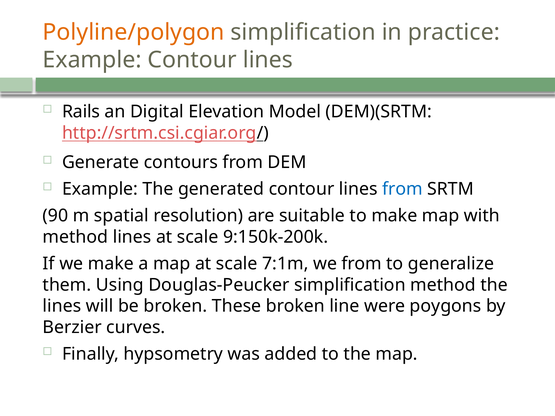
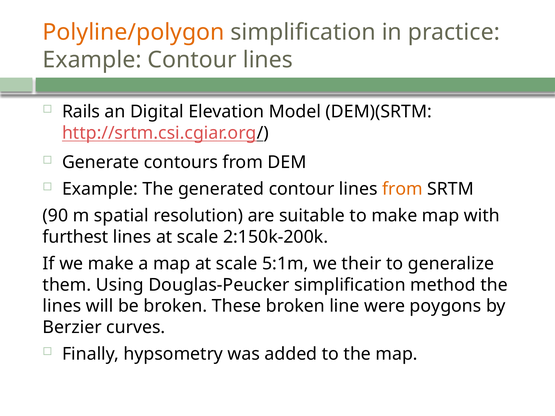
from colour: blue -> orange (402, 189)
method: method -> furthest (76, 237)
9:150k-200k: 9:150k-200k -> 2:150k-200k (276, 237)
7:1m: 7:1m -> 5:1m (285, 264)
we from: from -> their (362, 264)
